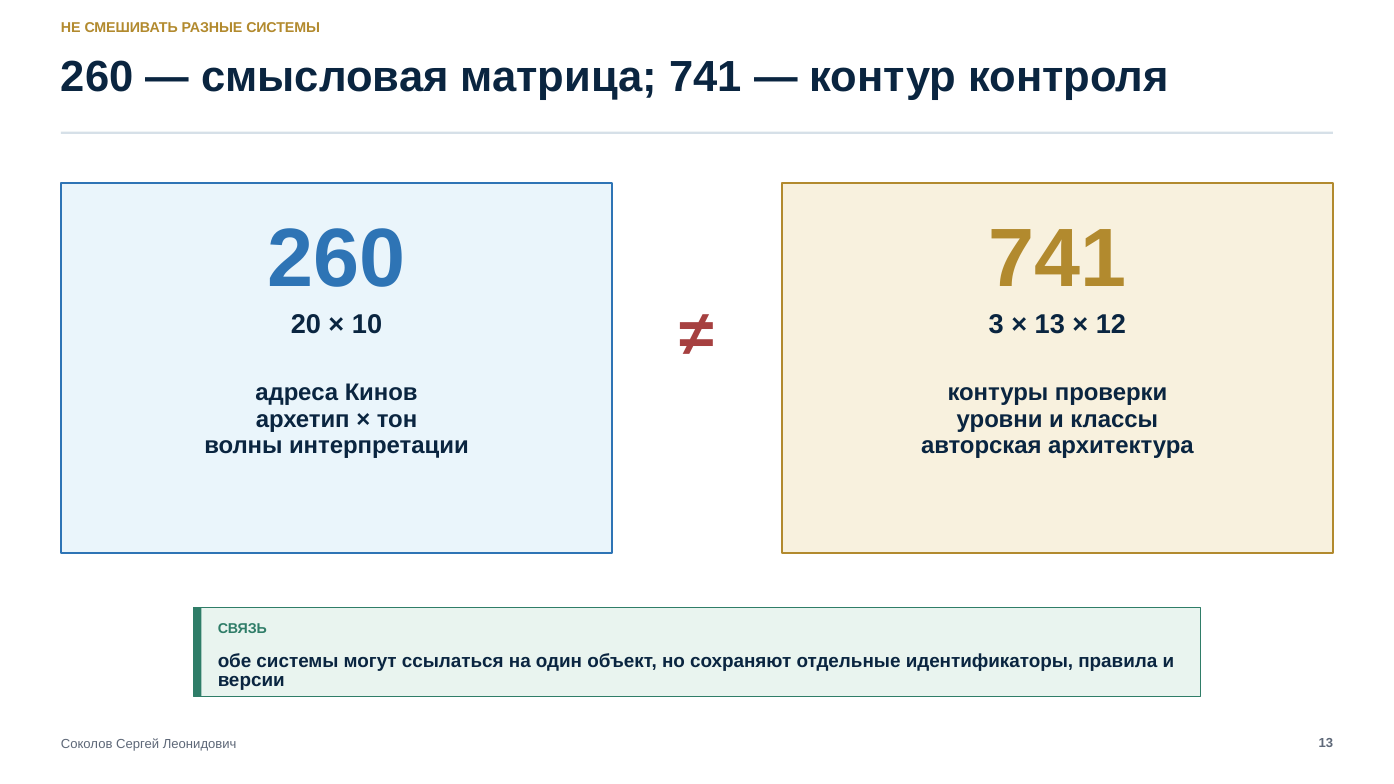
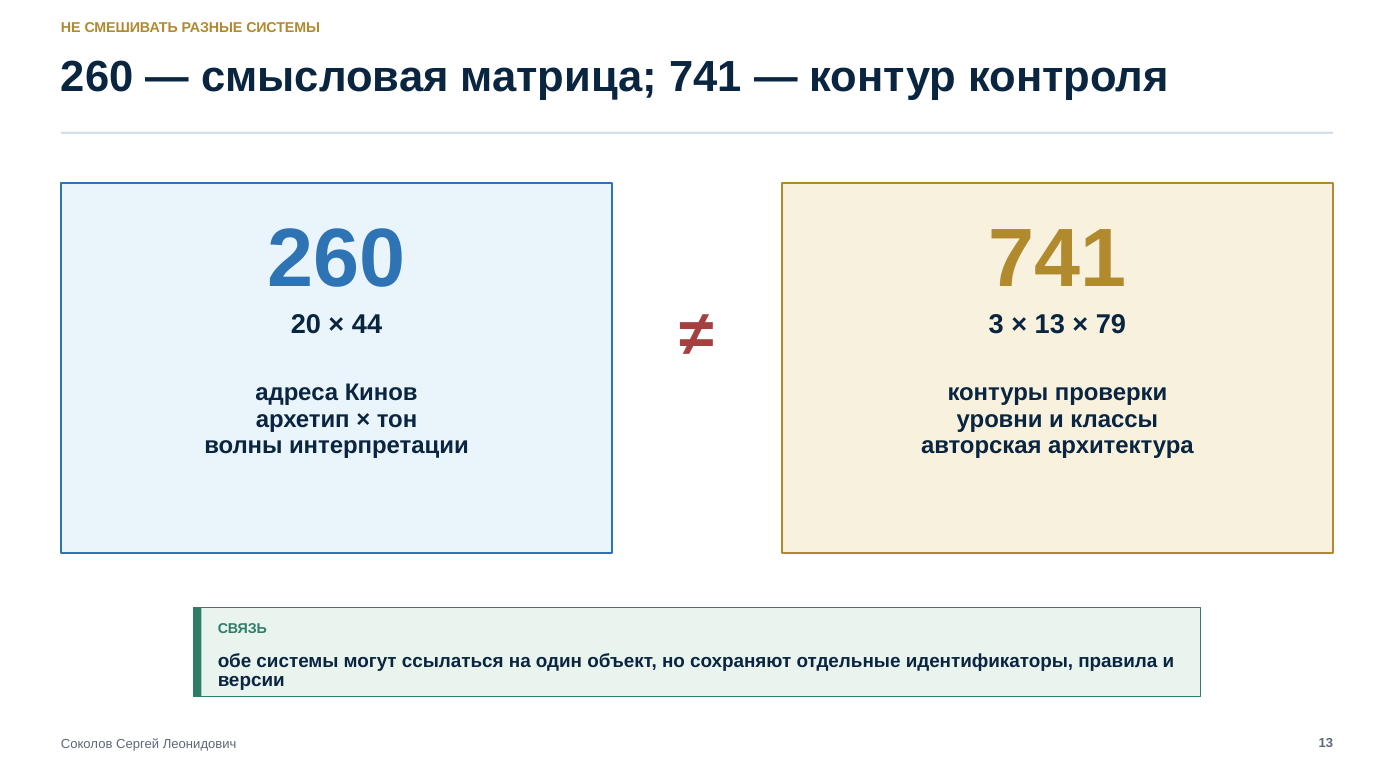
10: 10 -> 44 (367, 325)
12: 12 -> 79 (1111, 325)
